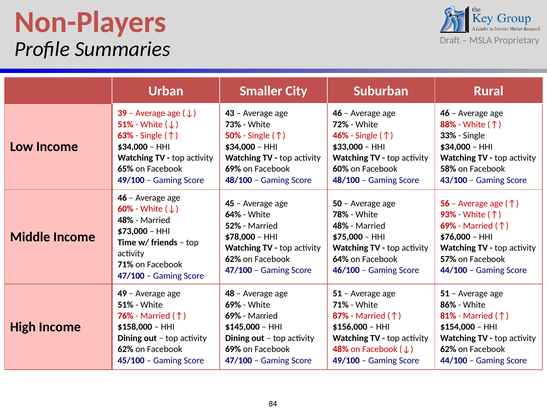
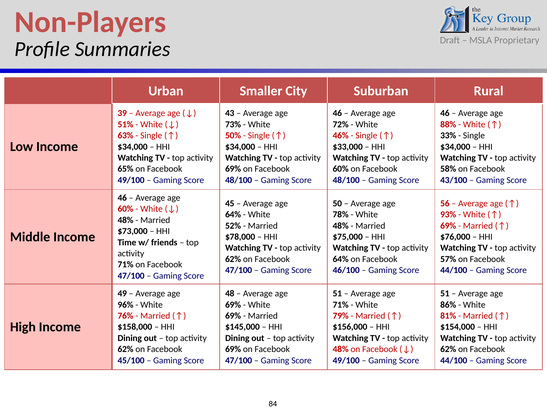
51%: 51% -> 96% (126, 304)
87%: 87% -> 79% (341, 315)
